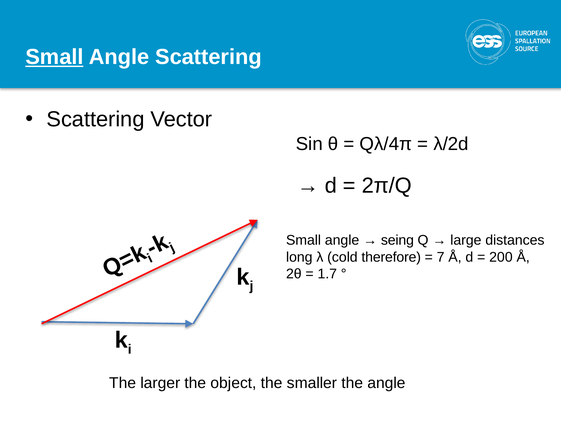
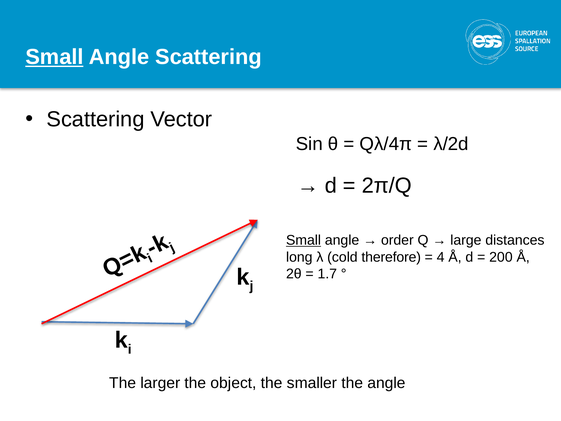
Small underline: none -> present (304, 240)
seing: seing -> order (397, 240)
7: 7 -> 4 (441, 257)
